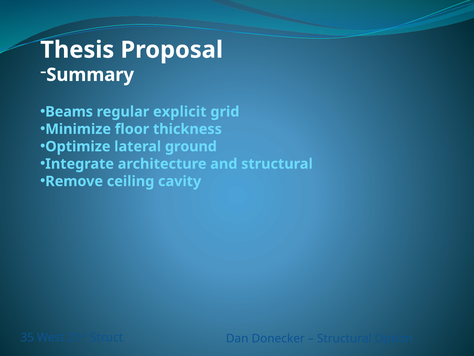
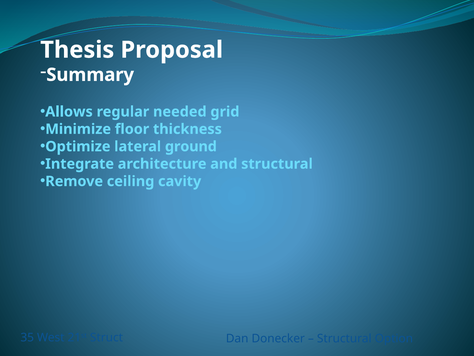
Beams: Beams -> Allows (69, 112)
explicit: explicit -> needed (180, 112)
